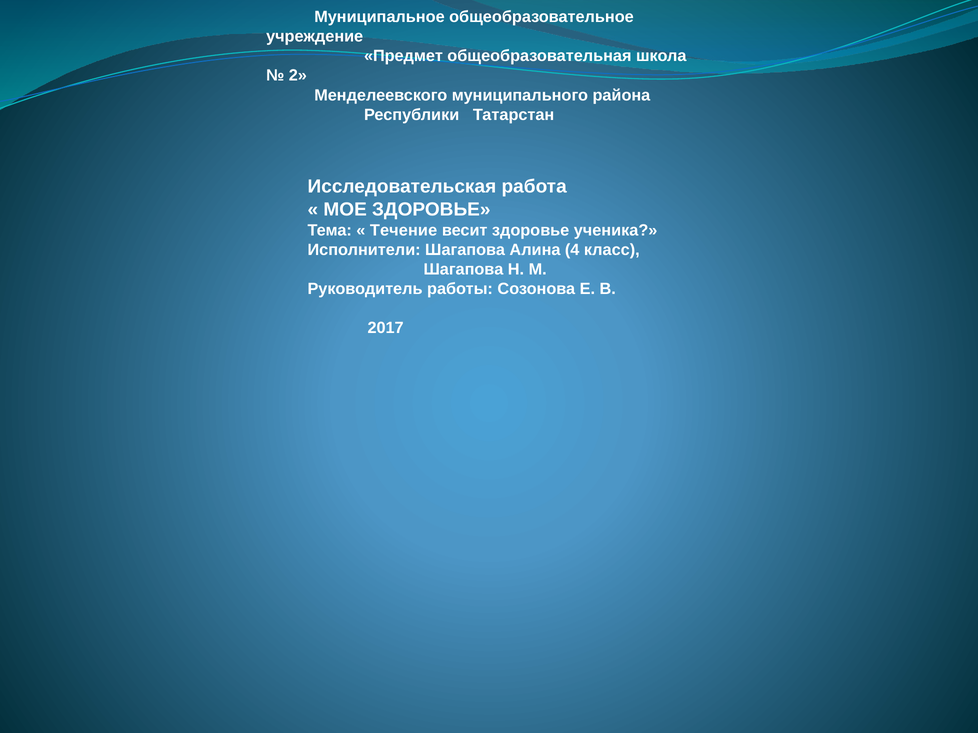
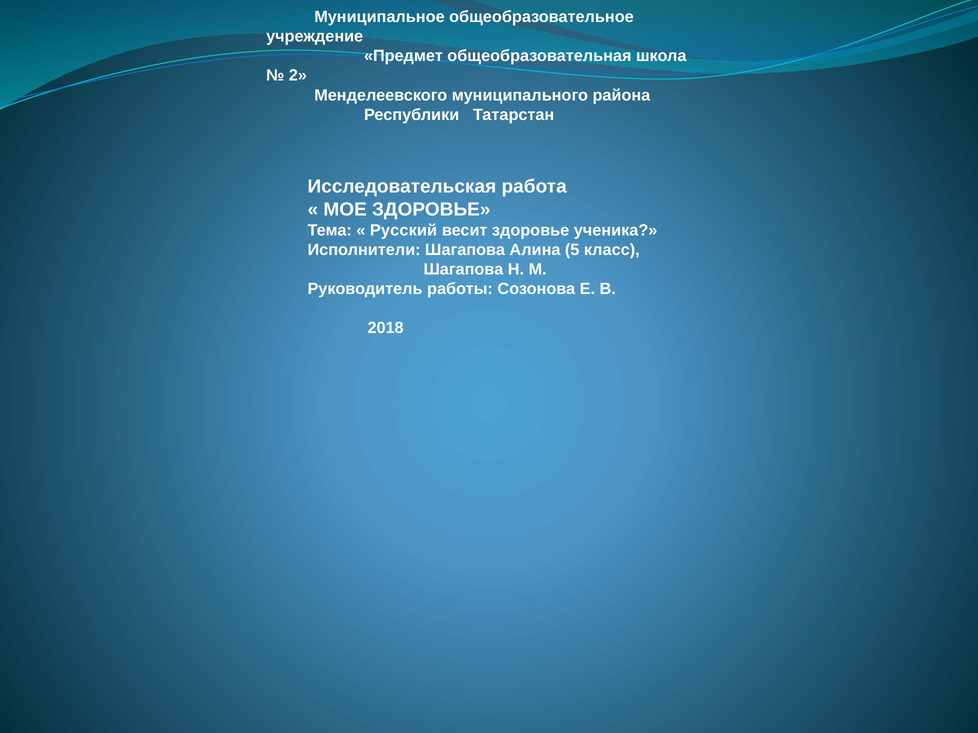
Течение: Течение -> Русский (404, 230)
4: 4 -> 5 (572, 250)
2017: 2017 -> 2018 (386, 328)
